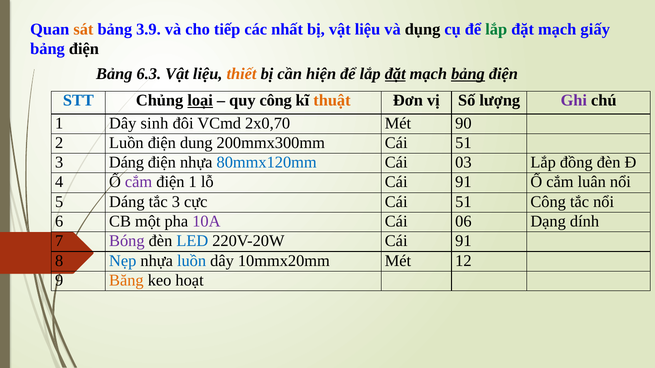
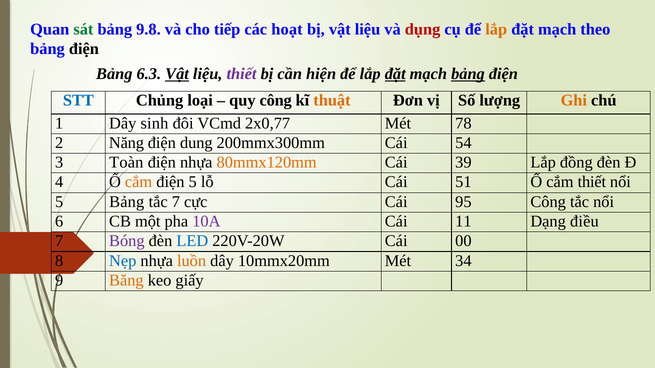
sát colour: orange -> green (83, 29)
3.9: 3.9 -> 9.8 (148, 29)
nhất: nhất -> hoạt (287, 29)
dụng colour: black -> red (423, 29)
lắp colour: green -> orange (496, 29)
giấy: giấy -> theo (595, 29)
Vật underline: none -> present (177, 74)
thiết colour: orange -> purple (242, 74)
loại underline: present -> none (200, 101)
Ghi colour: purple -> orange (574, 101)
2x0,70: 2x0,70 -> 2x0,77 (268, 123)
90: 90 -> 78 (463, 123)
2 Luồn: Luồn -> Năng (126, 143)
200mmx300mm Cái 51: 51 -> 54 (463, 143)
3 Dáng: Dáng -> Toàn (126, 163)
80mmx120mm colour: blue -> orange (267, 163)
03: 03 -> 39 (463, 163)
cắm colour: purple -> orange (139, 182)
điện 1: 1 -> 5 (193, 182)
lỗ Cái 91: 91 -> 51 (463, 182)
cắm luân: luân -> thiết (592, 182)
5 Dáng: Dáng -> Bảng (127, 202)
tắc 3: 3 -> 7 (176, 202)
cực Cái 51: 51 -> 95 (463, 202)
06: 06 -> 11 (463, 222)
dính: dính -> điều (584, 222)
220V-20W Cái 91: 91 -> 00 (463, 241)
luồn colour: blue -> orange (192, 261)
12: 12 -> 34 (463, 261)
hoạt: hoạt -> giấy (190, 281)
